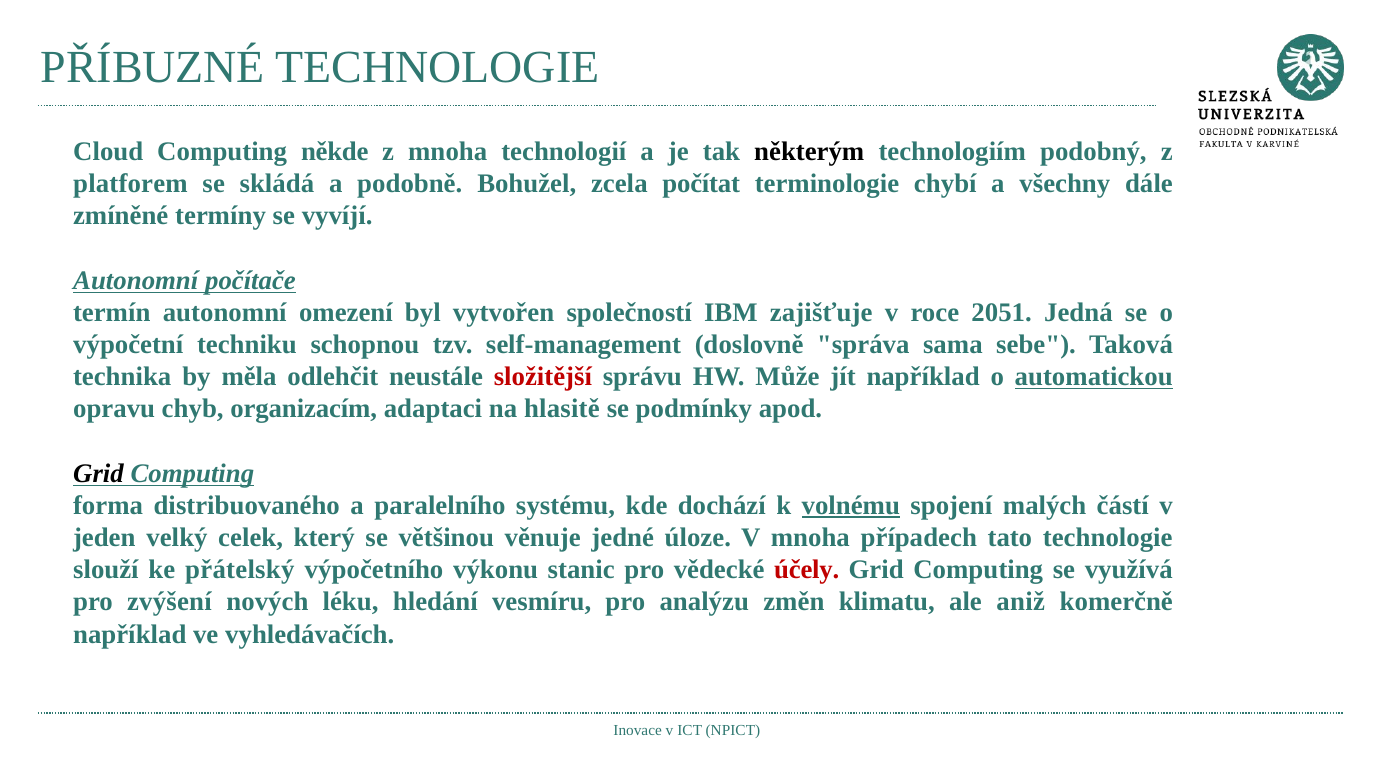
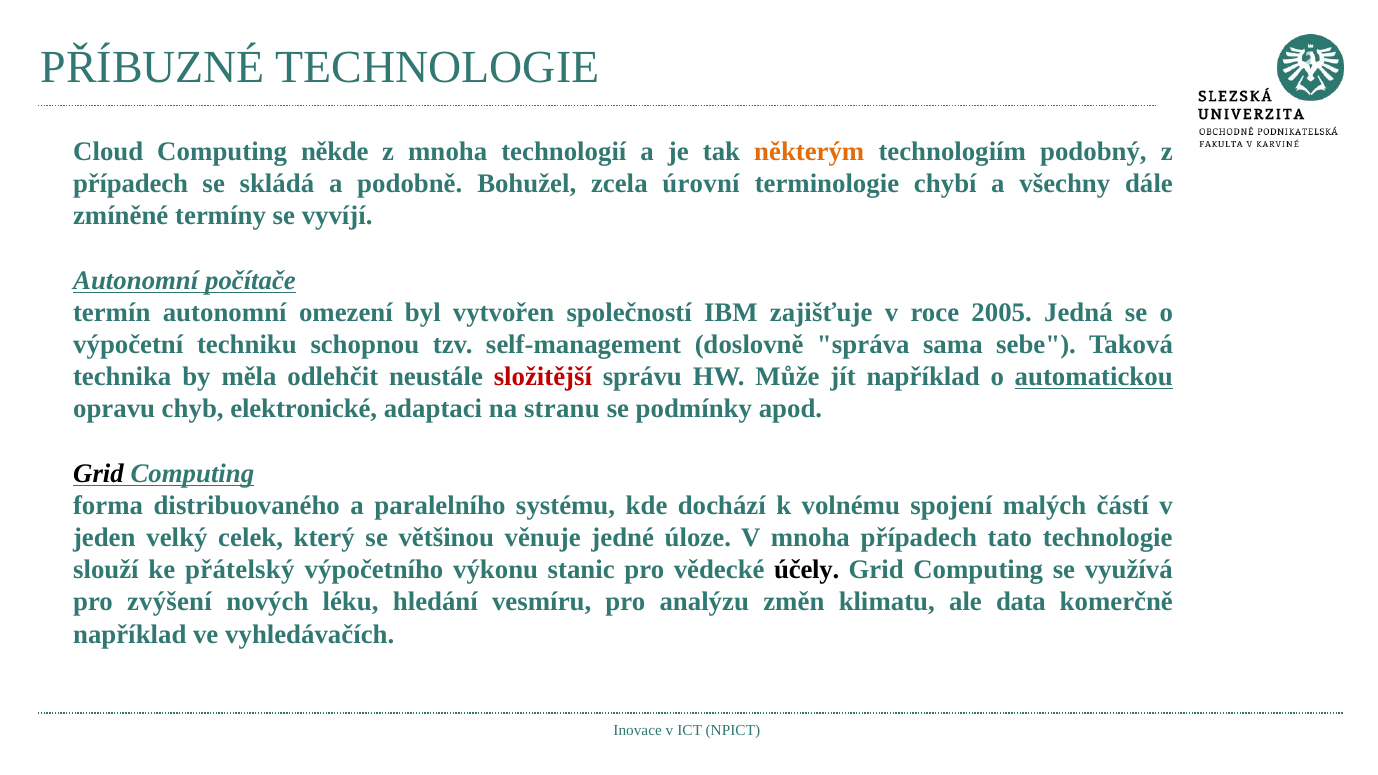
některým colour: black -> orange (809, 152)
platforem: platforem -> případech (131, 184)
počítat: počítat -> úrovní (701, 184)
2051: 2051 -> 2005 (1002, 313)
organizacím: organizacím -> elektronické (304, 409)
hlasitě: hlasitě -> stranu (562, 409)
volnému underline: present -> none (851, 506)
účely colour: red -> black (807, 570)
aniž: aniž -> data (1021, 602)
